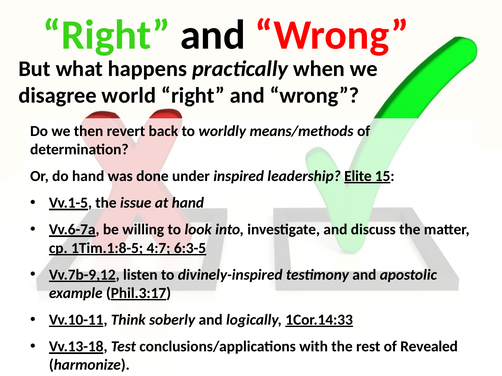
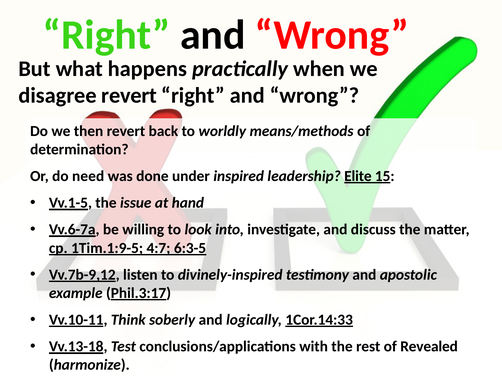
disagree world: world -> revert (129, 96)
do hand: hand -> need (88, 176)
1Tim.1:8-5: 1Tim.1:8-5 -> 1Tim.1:9-5 (107, 248)
